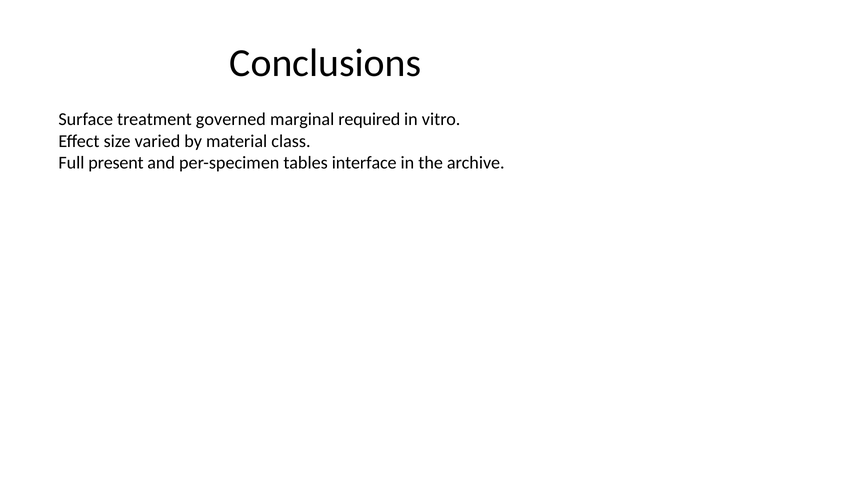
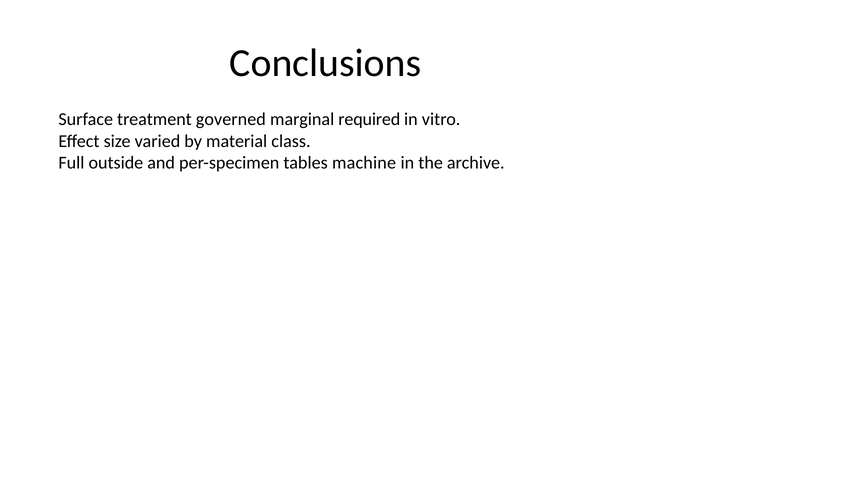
present: present -> outside (116, 163)
interface: interface -> machine (364, 163)
